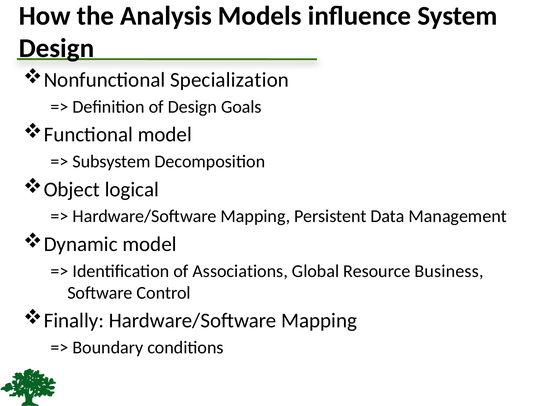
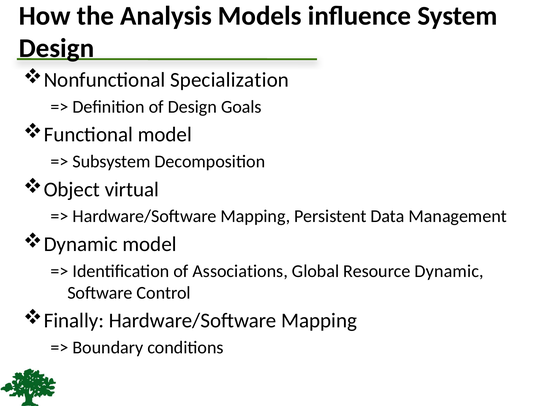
logical: logical -> virtual (132, 189)
Resource Business: Business -> Dynamic (449, 271)
